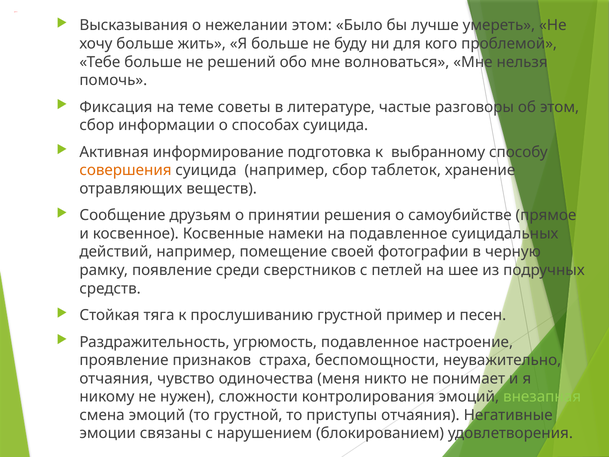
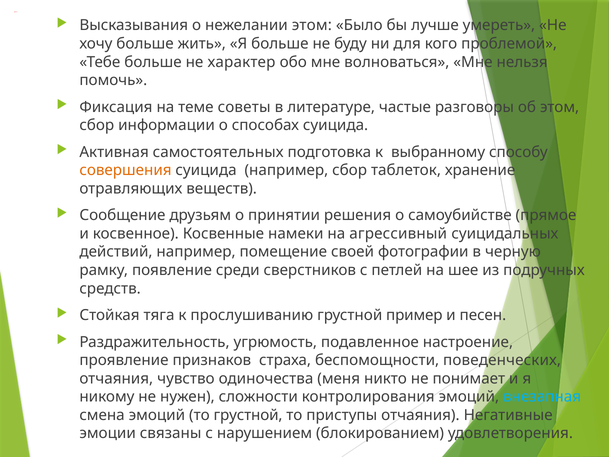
решений: решений -> характер (241, 62)
информирование: информирование -> самостоятельных (218, 152)
на подавленное: подавленное -> агрессивный (398, 234)
неуважительно: неуважительно -> поведенческих (502, 360)
внезапная colour: light green -> light blue (542, 397)
